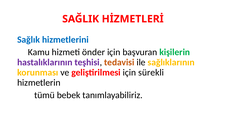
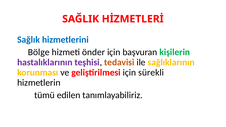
Kamu: Kamu -> Bölge (39, 52)
bebek: bebek -> edilen (69, 95)
